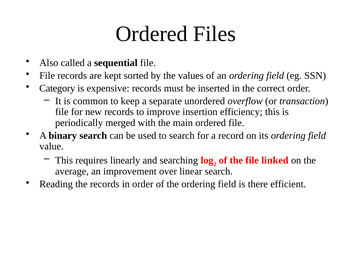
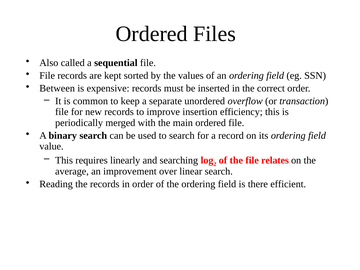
Category: Category -> Between (57, 88)
linked: linked -> relates (275, 160)
